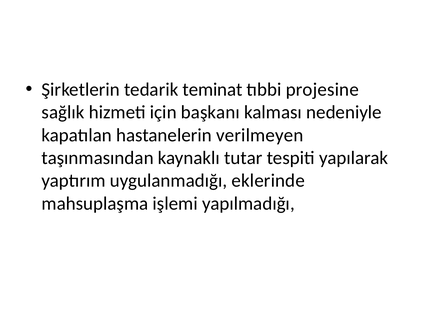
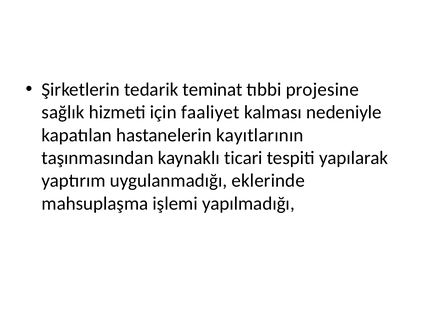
başkanı: başkanı -> faaliyet (210, 112)
verilmeyen: verilmeyen -> kayıtlarının (260, 135)
tutar: tutar -> ticari (243, 158)
